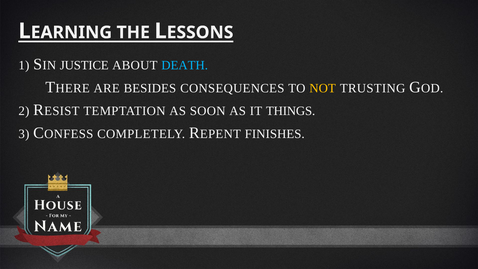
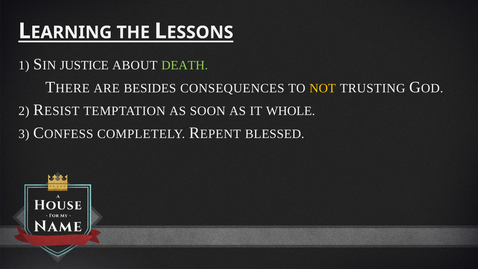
DEATH colour: light blue -> light green (185, 65)
THINGS: THINGS -> WHOLE (291, 111)
FINISHES: FINISHES -> BLESSED (275, 134)
